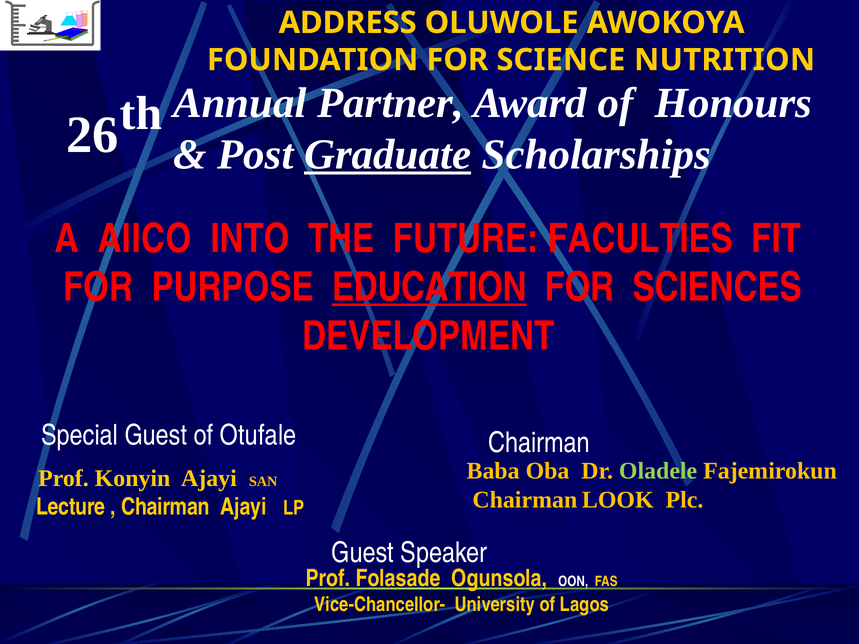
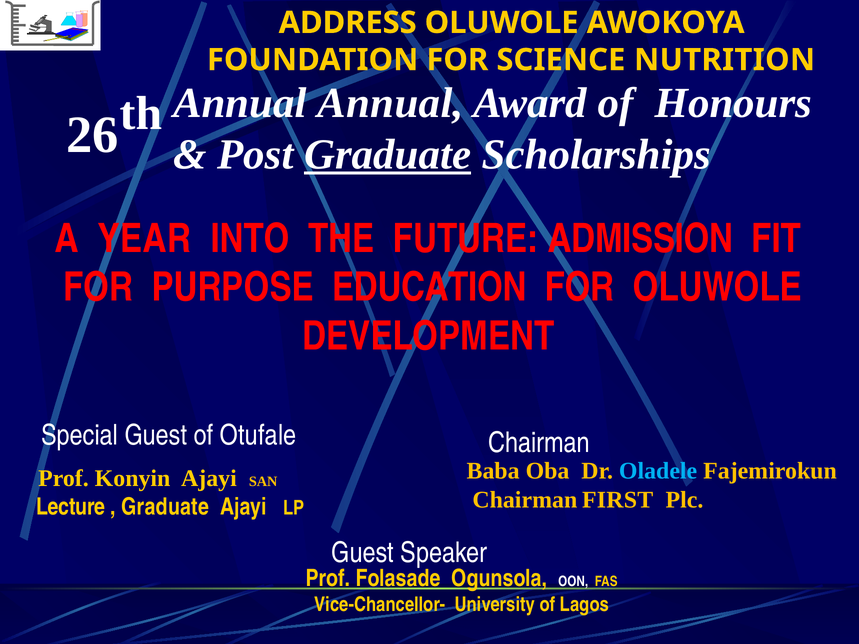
Annual Partner: Partner -> Annual (390, 103)
AIICO: AIICO -> YEAR (145, 239)
FACULTIES: FACULTIES -> ADMISSION (641, 239)
EDUCATION underline: present -> none (429, 288)
FOR SCIENCES: SCIENCES -> OLUWOLE (717, 288)
Oladele colour: light green -> light blue (658, 471)
LOOK: LOOK -> FIRST (618, 500)
Chairman: Chairman -> Graduate (165, 507)
